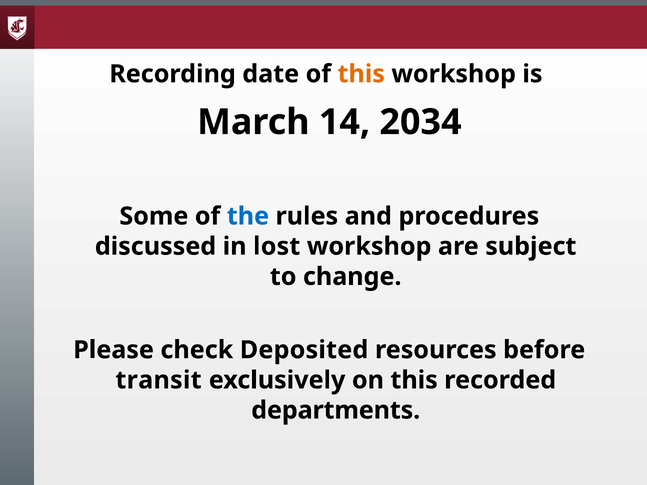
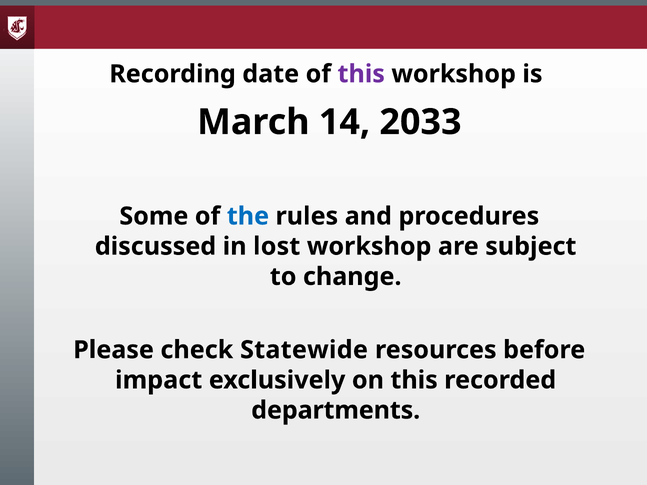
this colour: orange -> purple (361, 74)
2034: 2034 -> 2033 (420, 122)
Deposited: Deposited -> Statewide (304, 350)
transit: transit -> impact (159, 380)
